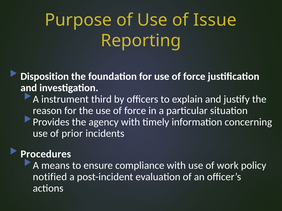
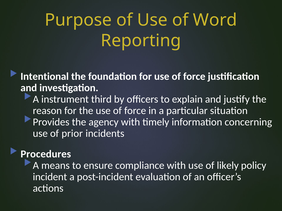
Issue: Issue -> Word (215, 20)
Disposition: Disposition -> Intentional (45, 77)
work: work -> likely (228, 166)
notified: notified -> incident (50, 177)
